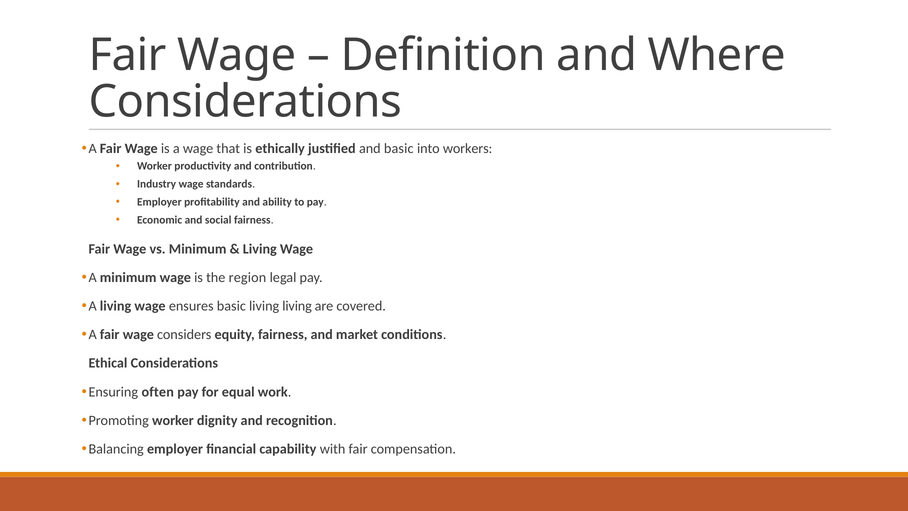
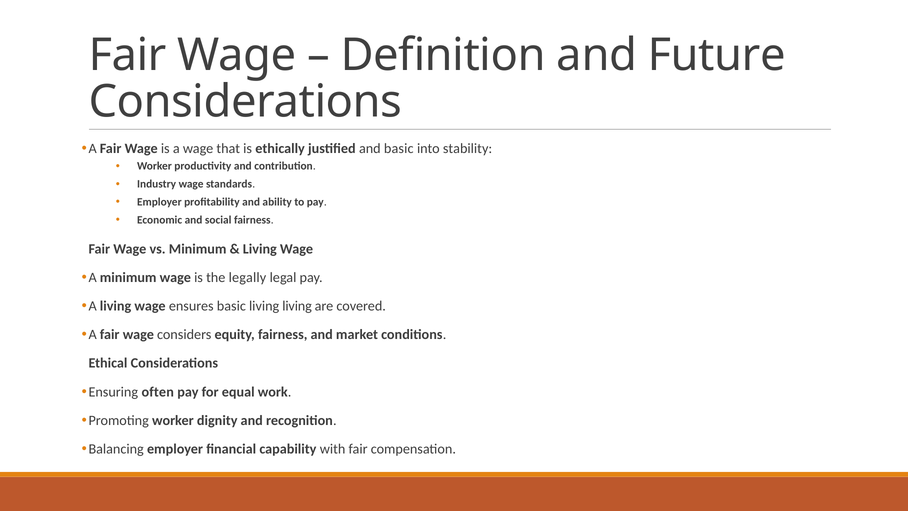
Where: Where -> Future (717, 55)
workers: workers -> stability (468, 148)
region: region -> legally (247, 277)
